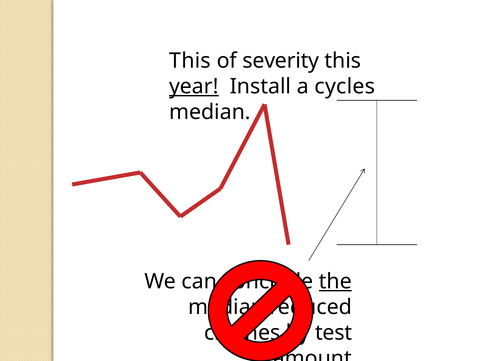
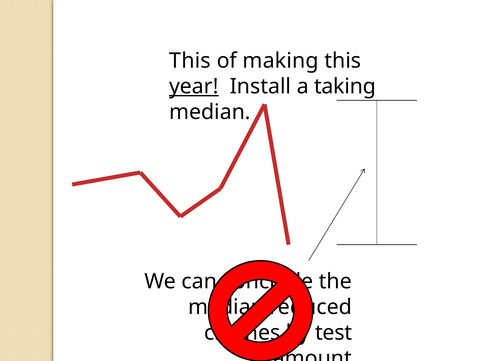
severity: severity -> making (281, 61)
cycles: cycles -> taking (345, 86)
the underline: present -> none (335, 281)
